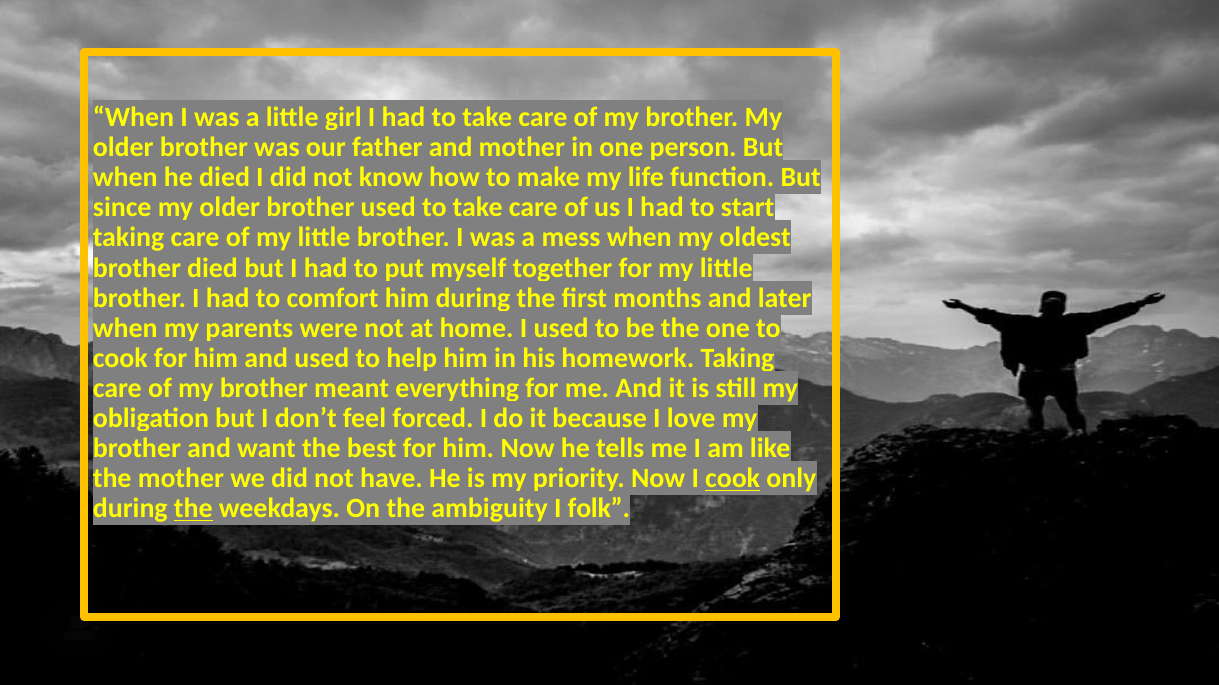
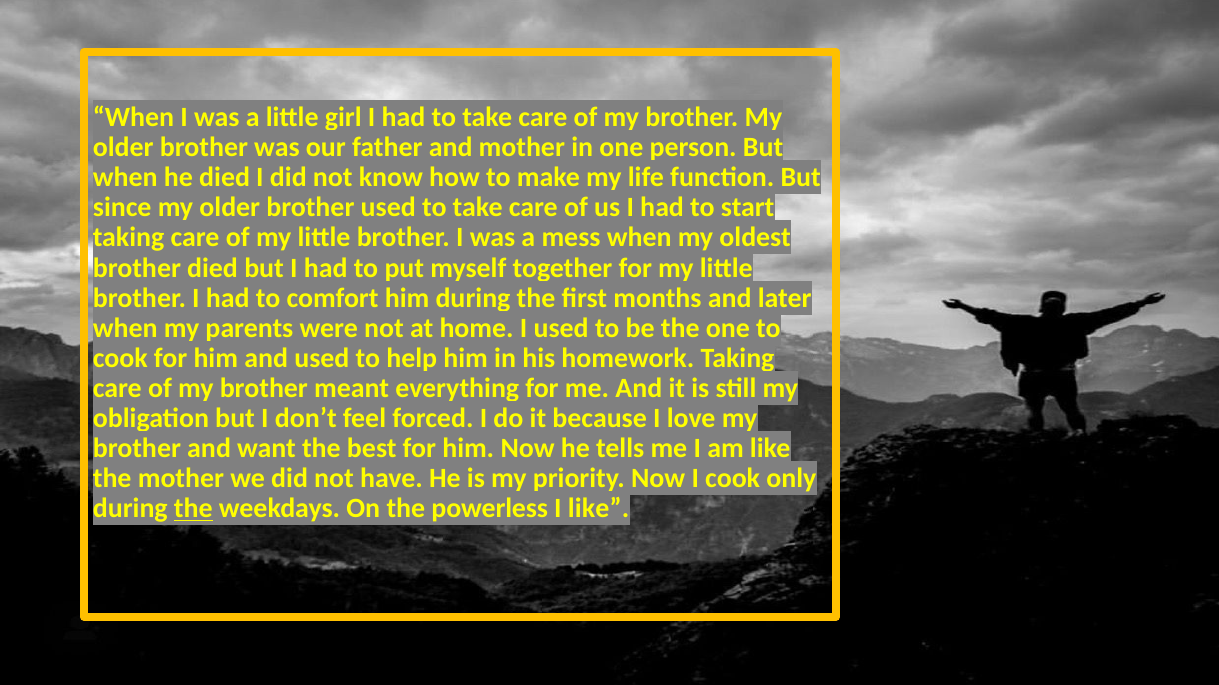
cook underline: present -> none (733, 479)
ambiguity: ambiguity -> powerless (490, 509)
I folk: folk -> like (599, 509)
